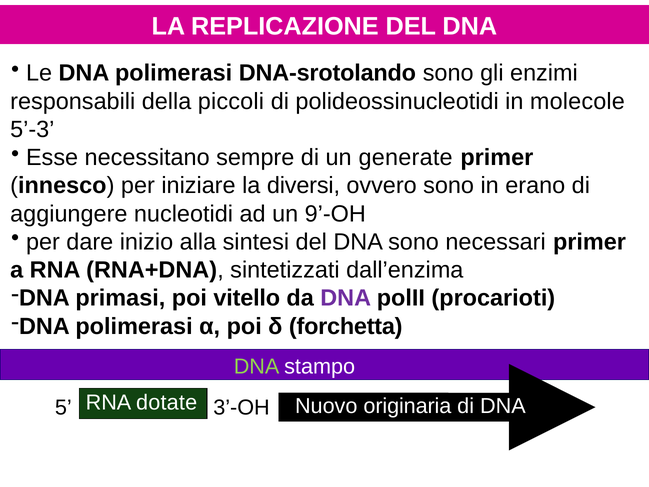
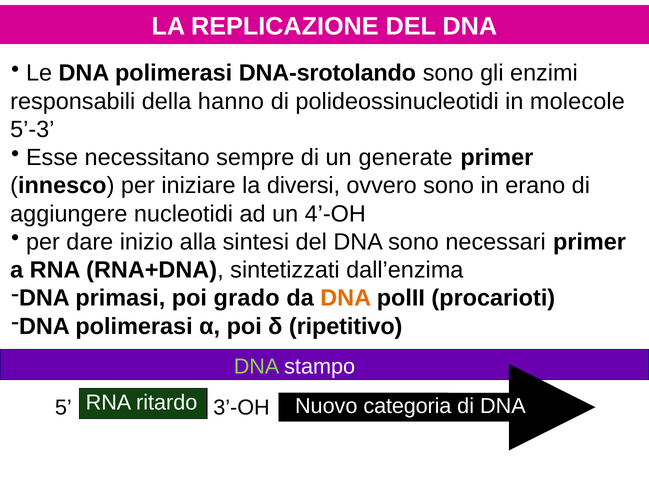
piccoli: piccoli -> hanno (231, 101)
9’-OH: 9’-OH -> 4’-OH (335, 214)
vitello: vitello -> grado (247, 298)
DNA colour: purple -> orange (346, 298)
forchetta: forchetta -> ripetitivo (346, 326)
dotate: dotate -> ritardo (167, 402)
originaria: originaria -> categoria (407, 406)
